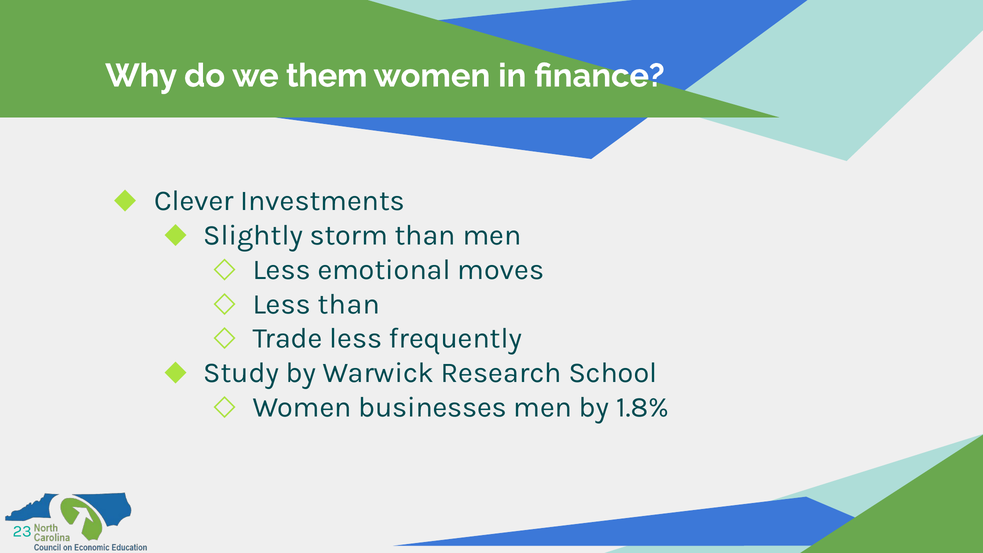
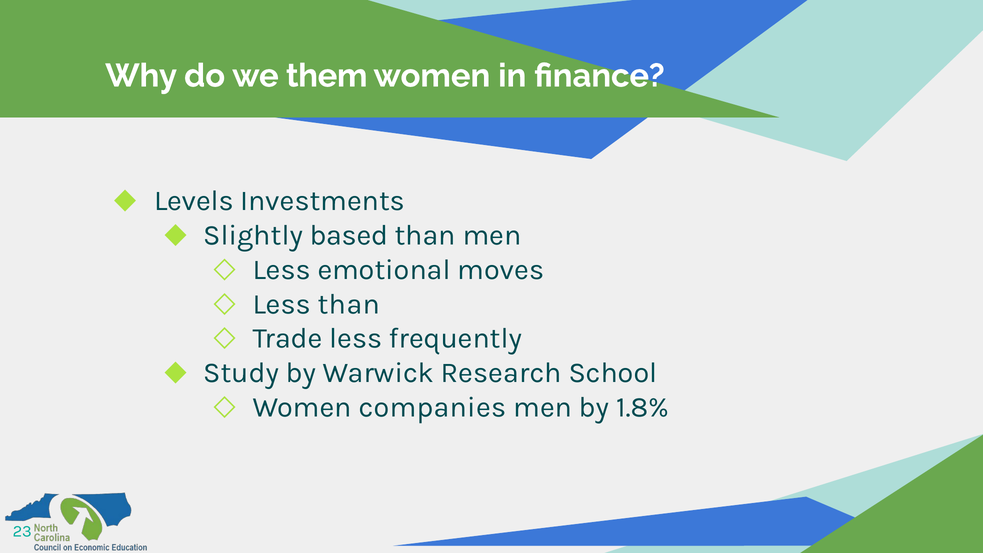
Clever: Clever -> Levels (194, 201)
storm: storm -> based (349, 235)
businesses: businesses -> companies (432, 407)
